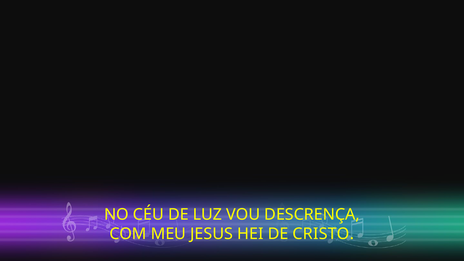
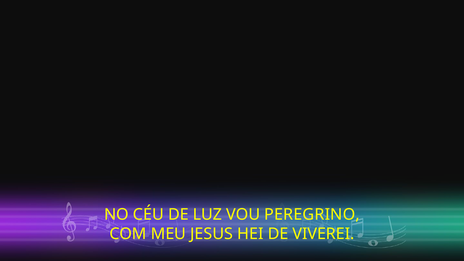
DESCRENÇA: DESCRENÇA -> PEREGRINO (312, 214)
CRISTO: CRISTO -> VIVEREI (323, 234)
